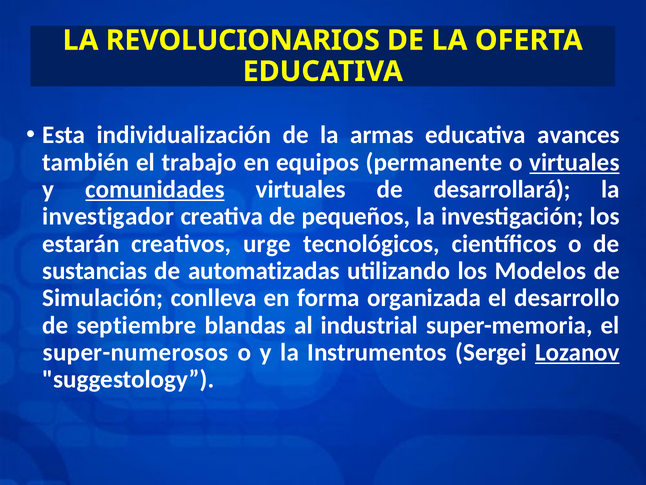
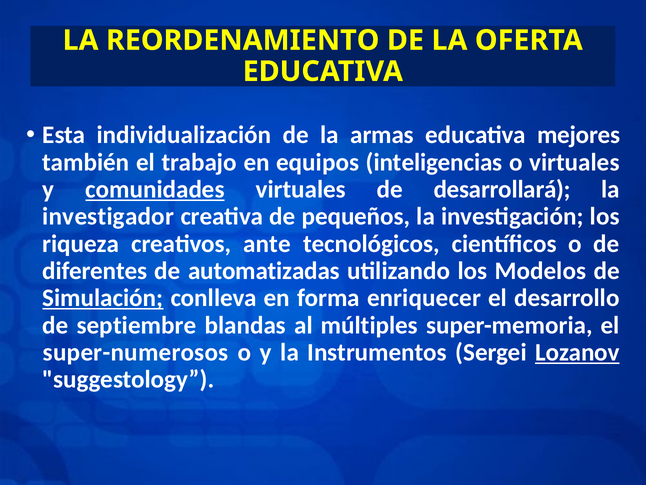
REVOLUCIONARIOS: REVOLUCIONARIOS -> REORDENAMIENTO (243, 40)
avances: avances -> mejores (579, 135)
permanente: permanente -> inteligencias (434, 162)
virtuales underline: present -> none (574, 162)
estarán: estarán -> riqueza (81, 244)
urge: urge -> ante (267, 244)
sustancias: sustancias -> diferentes (95, 271)
Simulación underline: none -> present (103, 298)
organizada: organizada -> enriquecer (424, 298)
industrial: industrial -> múltiples (369, 325)
